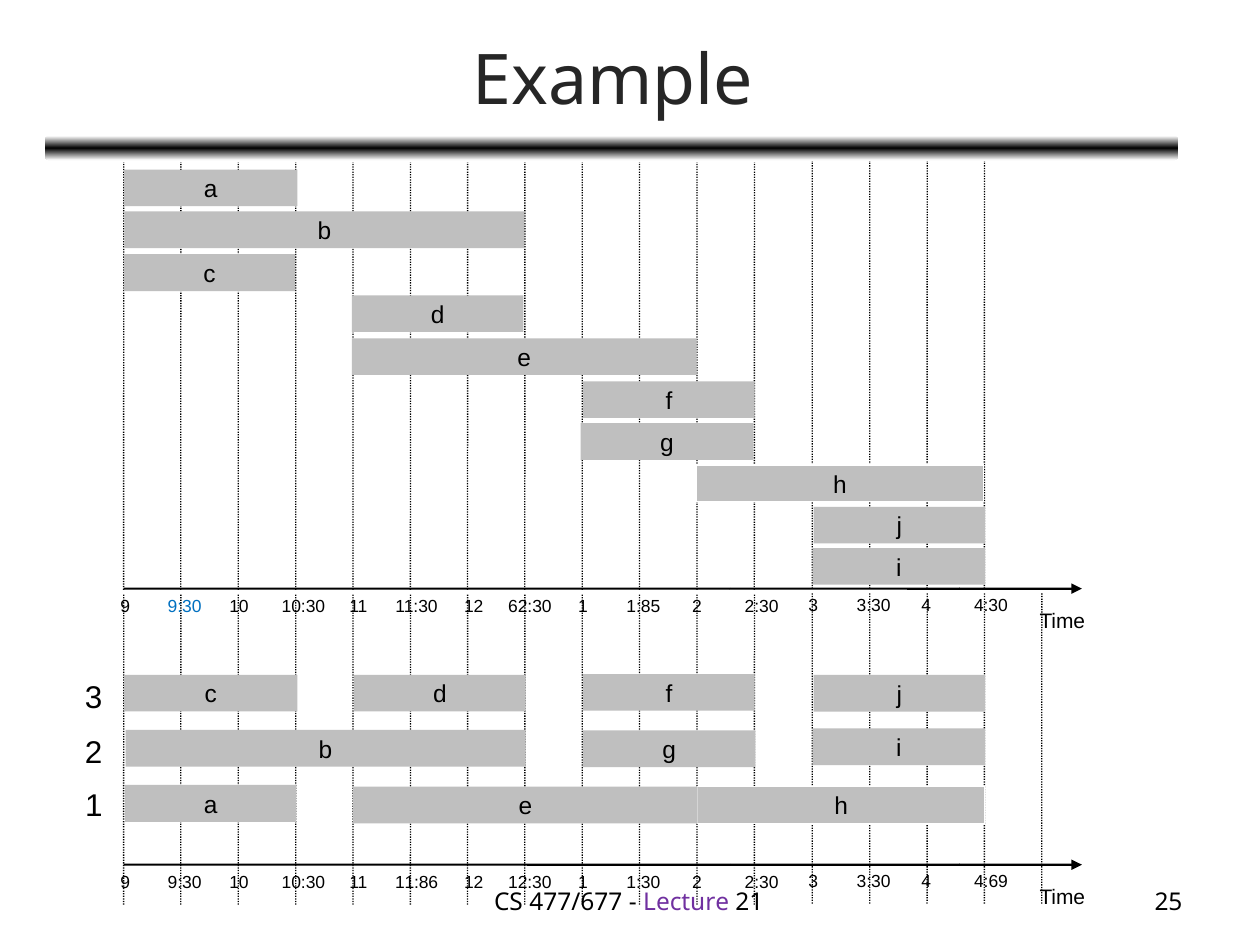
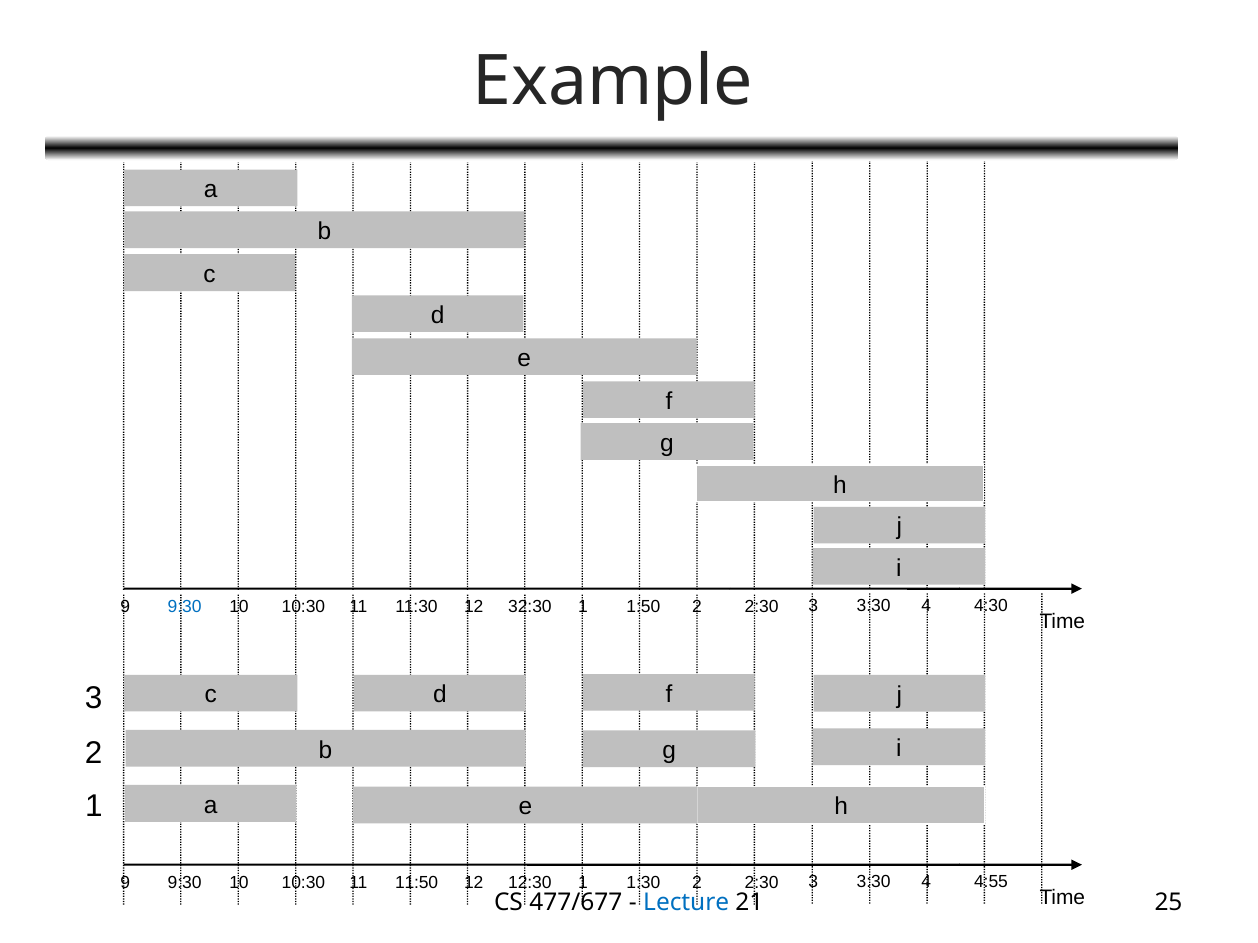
62:30: 62:30 -> 32:30 (530, 607)
1:85: 1:85 -> 1:50 (643, 607)
4:69: 4:69 -> 4:55 (991, 882)
11:86: 11:86 -> 11:50 (417, 883)
Lecture colour: purple -> blue (686, 903)
